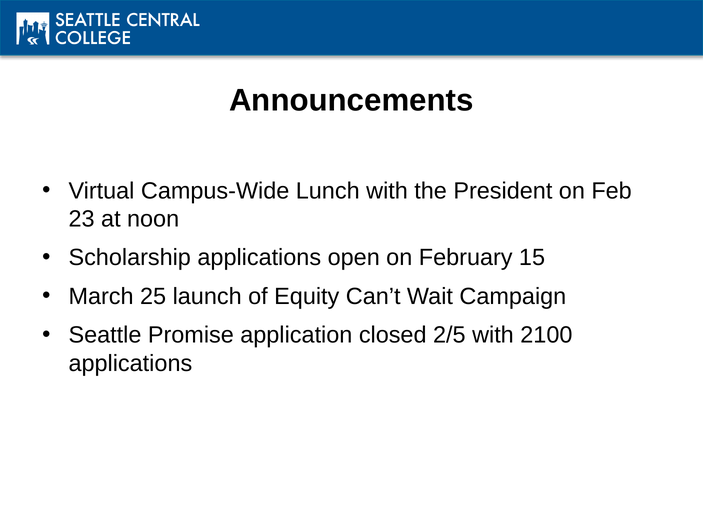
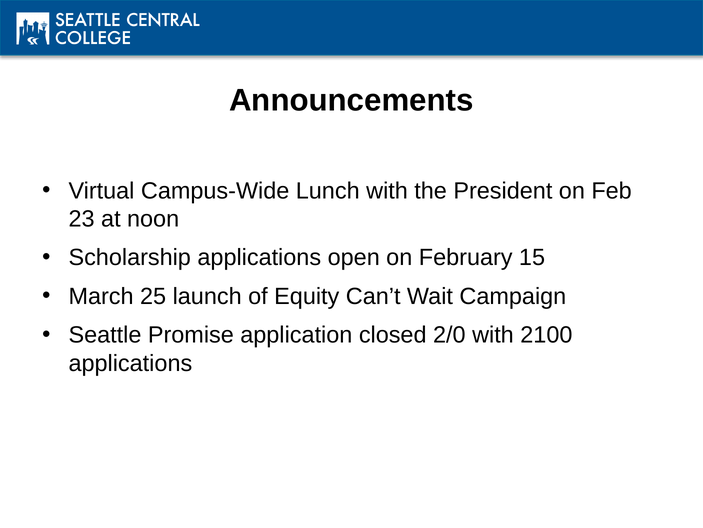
2/5: 2/5 -> 2/0 (449, 335)
